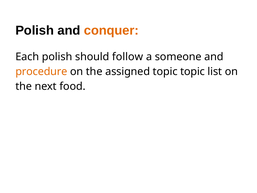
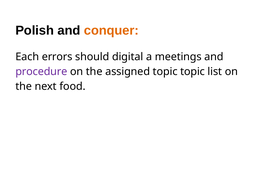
Each polish: polish -> errors (57, 57)
follow: follow -> digital (128, 57)
someone: someone -> meetings (178, 57)
procedure colour: orange -> purple (41, 71)
